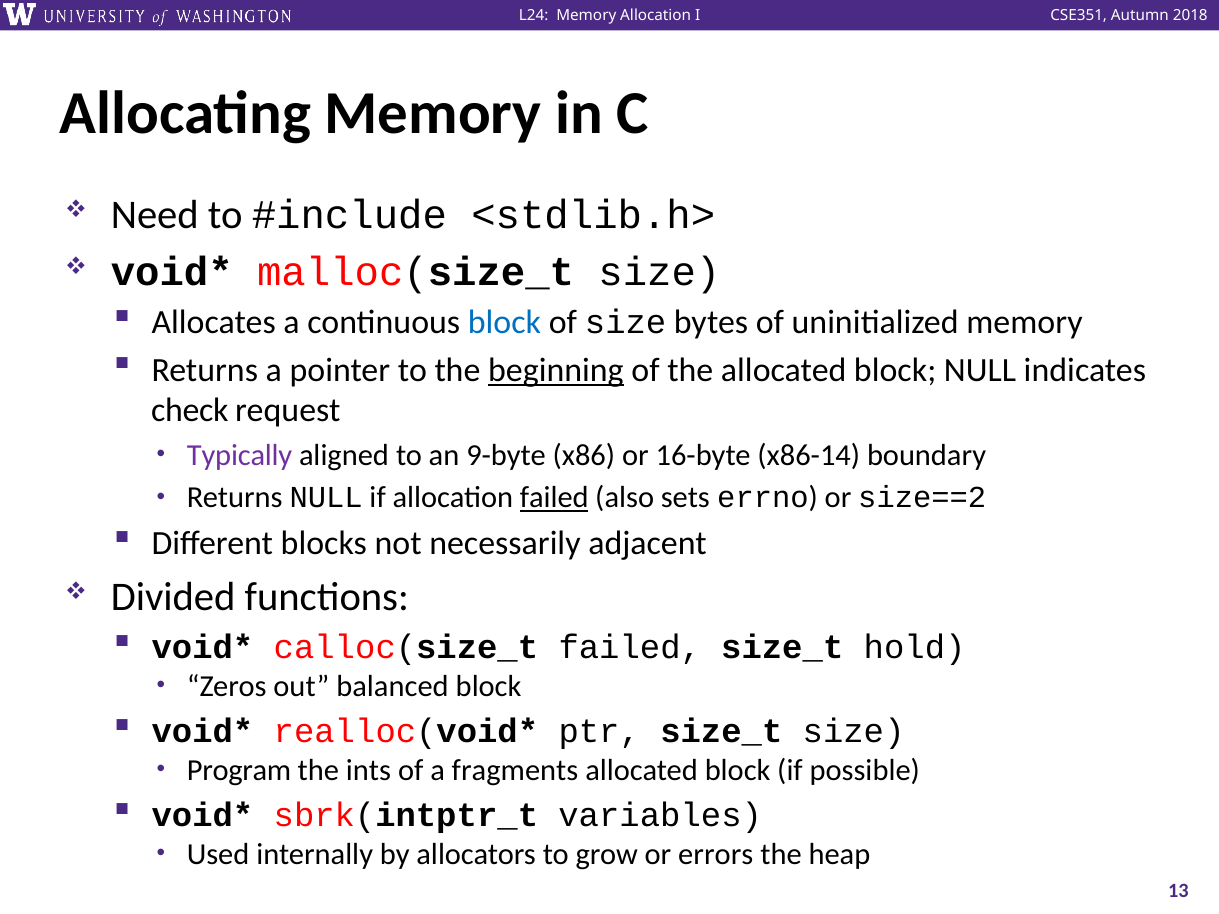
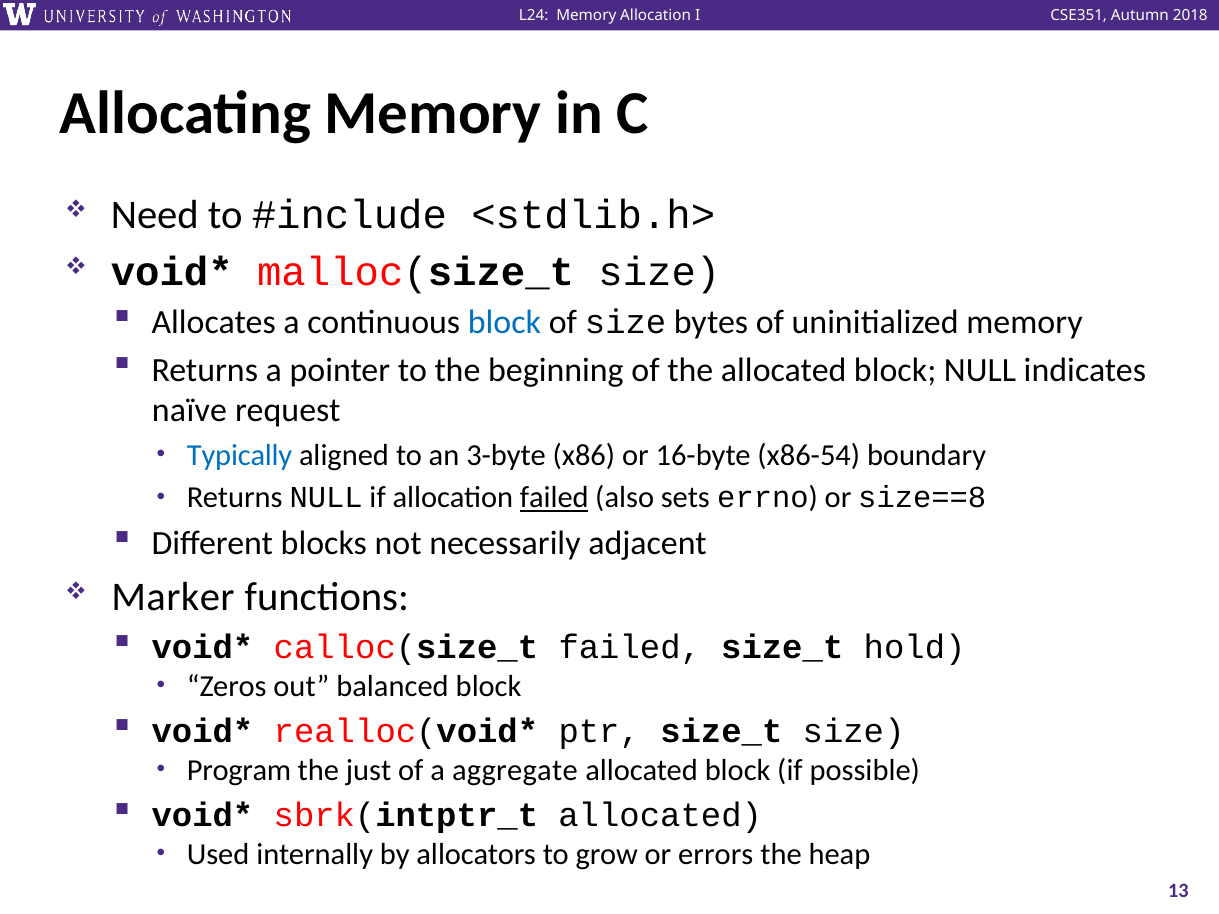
beginning underline: present -> none (556, 370)
check: check -> naïve (189, 411)
Typically colour: purple -> blue (240, 455)
9-byte: 9-byte -> 3-byte (506, 455)
x86-14: x86-14 -> x86-54 (809, 455)
size==2: size==2 -> size==8 (922, 498)
Divided: Divided -> Marker (173, 597)
ints: ints -> just (369, 770)
fragments: fragments -> aggregate (515, 770)
sbrk(intptr_t variables: variables -> allocated (660, 816)
